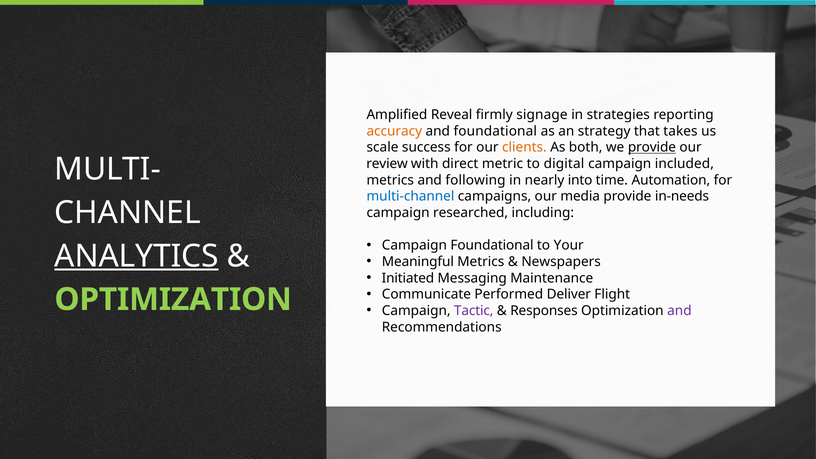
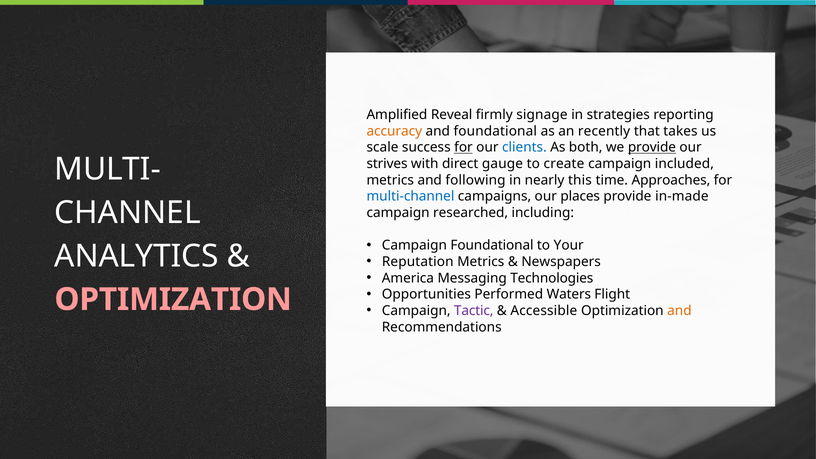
strategy: strategy -> recently (604, 131)
for underline: none -> present (463, 147)
clients colour: orange -> blue (524, 147)
review: review -> strives (387, 164)
metric: metric -> gauge (502, 164)
digital: digital -> create (564, 164)
into: into -> this (580, 180)
Automation: Automation -> Approaches (671, 180)
media: media -> places (580, 196)
in-needs: in-needs -> in-made (682, 196)
ANALYTICS underline: present -> none (137, 256)
Meaningful: Meaningful -> Reputation (418, 262)
Initiated: Initiated -> America (408, 278)
Maintenance: Maintenance -> Technologies (552, 278)
Communicate: Communicate -> Opportunities (426, 294)
Deliver: Deliver -> Waters (569, 294)
OPTIMIZATION colour: light green -> pink (173, 299)
Responses: Responses -> Accessible (544, 311)
and colour: purple -> orange (679, 311)
